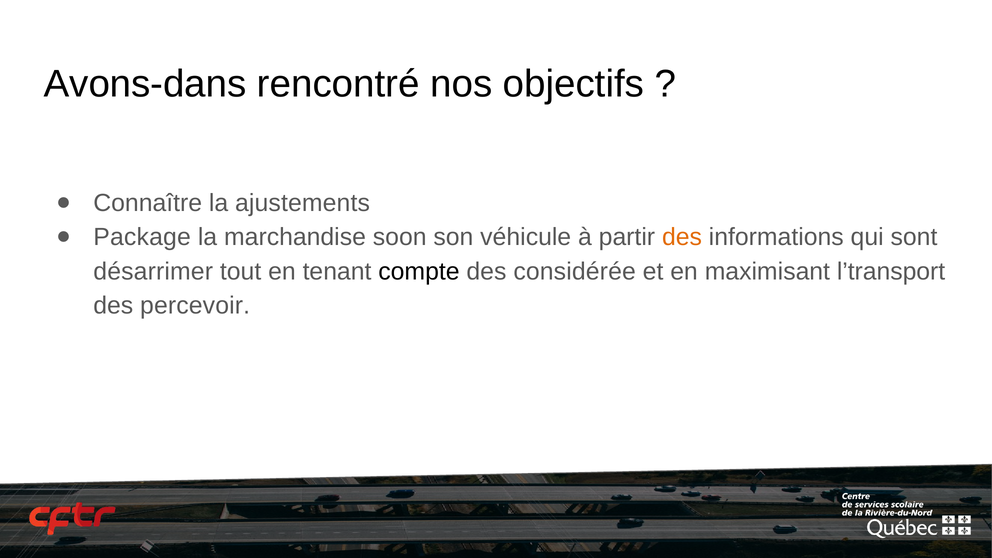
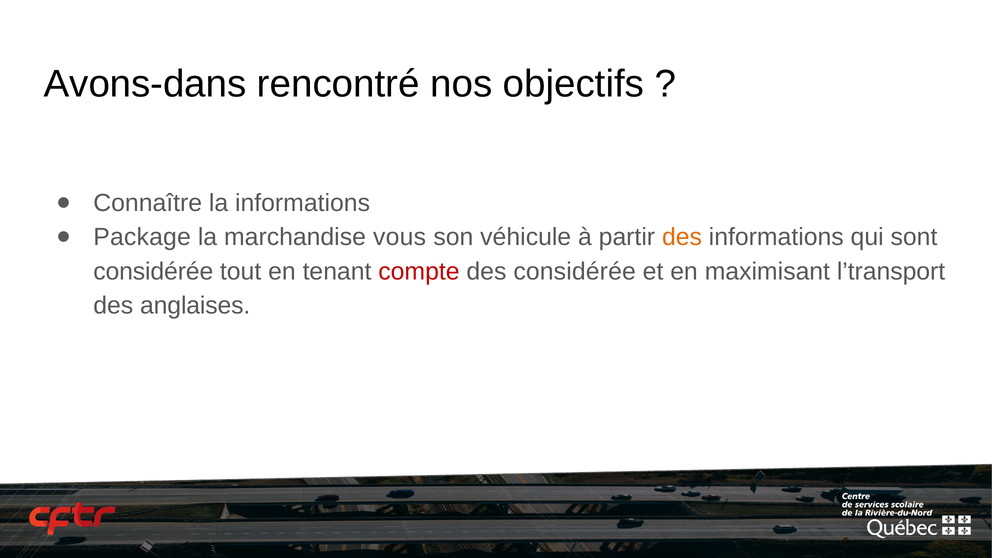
la ajustements: ajustements -> informations (303, 203)
soon: soon -> vous (400, 237)
désarrimer: désarrimer -> considérée (153, 271)
compte colour: black -> red (419, 271)
percevoir: percevoir -> anglaises (195, 306)
